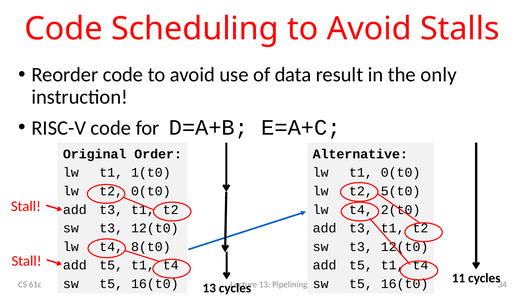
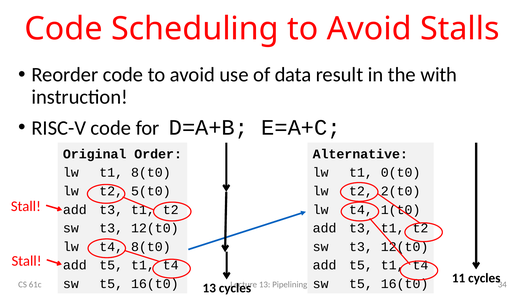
only: only -> with (439, 75)
t1 1(t0: 1(t0 -> 8(t0 (151, 172)
t2 0(t0: 0(t0 -> 5(t0 (151, 191)
5(t0: 5(t0 -> 2(t0 (401, 191)
2(t0: 2(t0 -> 1(t0 (401, 209)
